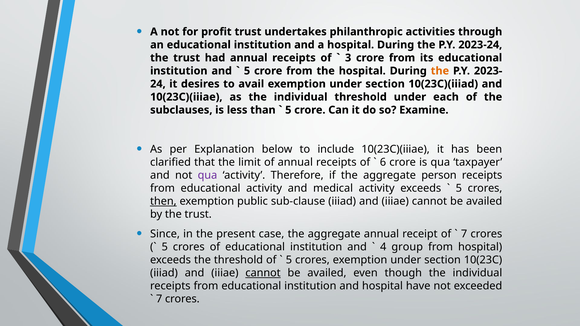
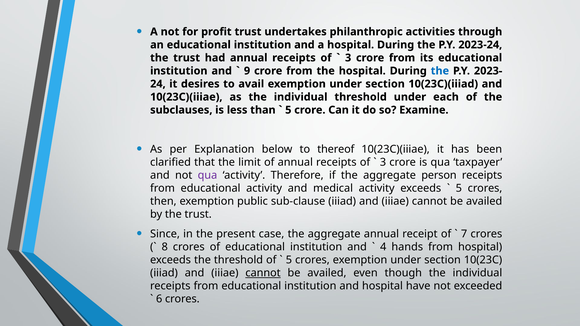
5: 5 -> 9 (247, 71)
the colour: orange -> blue (440, 71)
include: include -> thereof (336, 149)
6: 6 -> 3 (383, 162)
then underline: present -> none (163, 201)
5: 5 -> 8 (165, 247)
group: group -> hands (407, 247)
7: 7 -> 6 (159, 299)
